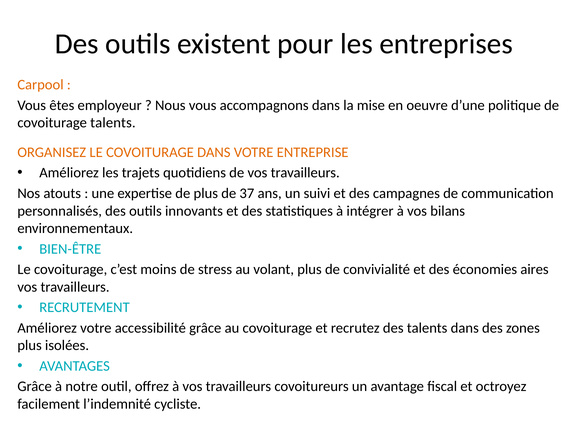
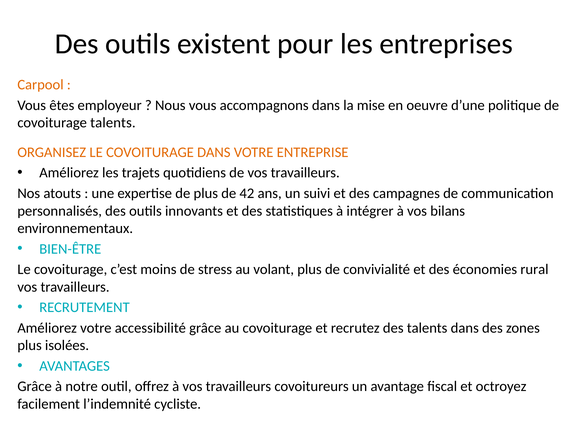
37: 37 -> 42 (247, 193)
aires: aires -> rural (534, 269)
